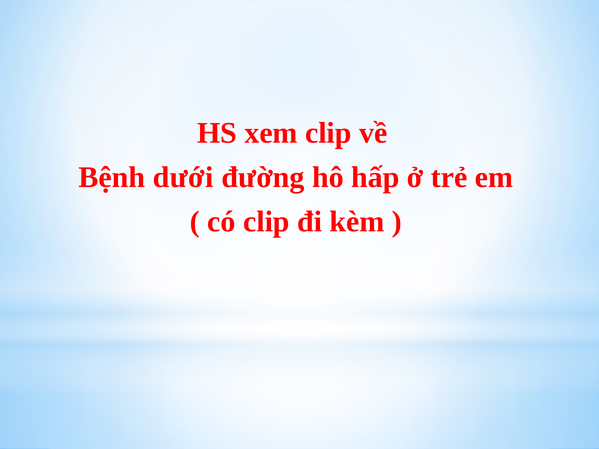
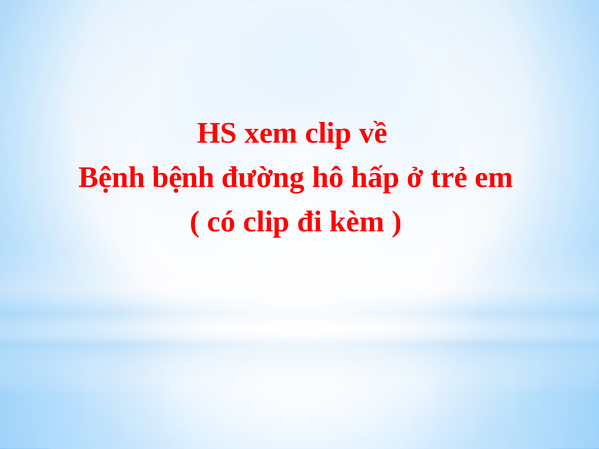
Bệnh dưới: dưới -> bệnh (183, 177)
